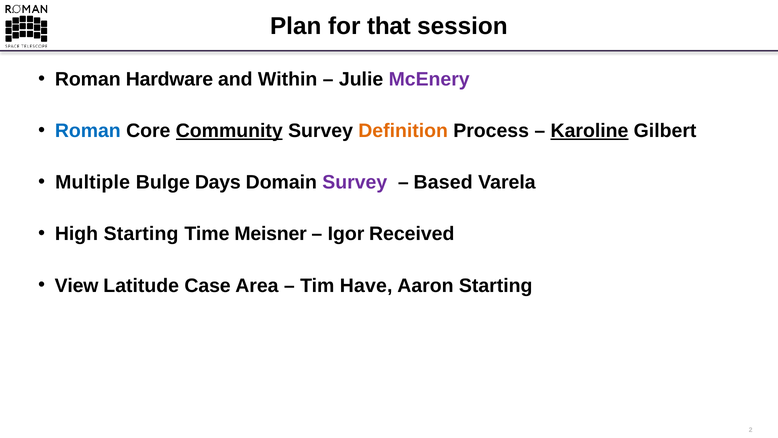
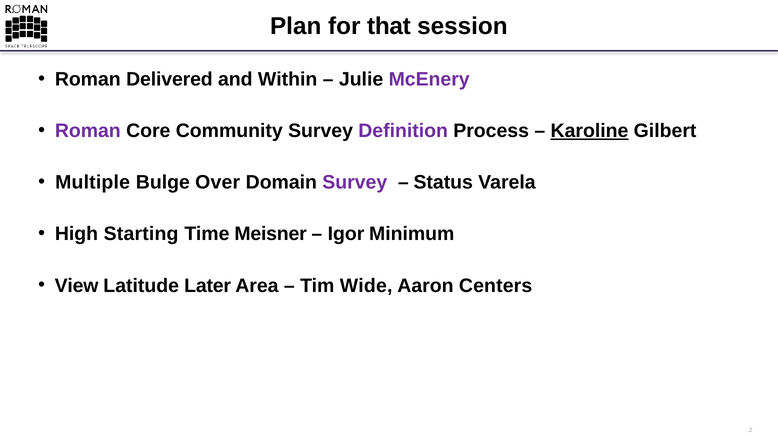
Hardware: Hardware -> Delivered (169, 79)
Roman colour: blue -> purple (88, 131)
Community underline: present -> none (229, 131)
Definition colour: orange -> purple (403, 131)
Days: Days -> Over (218, 182)
Based: Based -> Status (443, 182)
Received: Received -> Minimum (412, 234)
Case: Case -> Later (208, 285)
Have: Have -> Wide (366, 285)
Aaron Starting: Starting -> Centers (496, 285)
